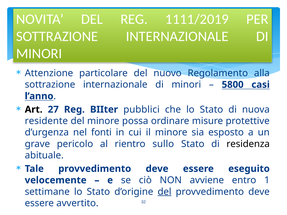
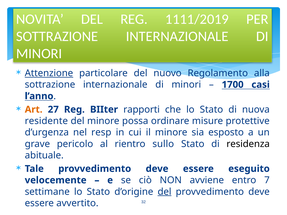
Attenzione underline: none -> present (49, 73)
5800: 5800 -> 1700 (233, 85)
Art colour: black -> orange (34, 110)
pubblici: pubblici -> rapporti (142, 110)
fonti: fonti -> resp (101, 133)
1: 1 -> 7 (267, 180)
